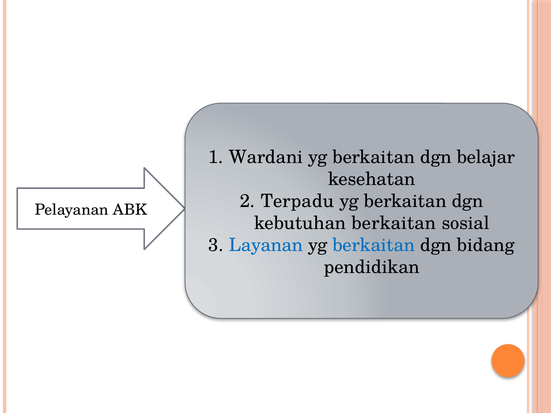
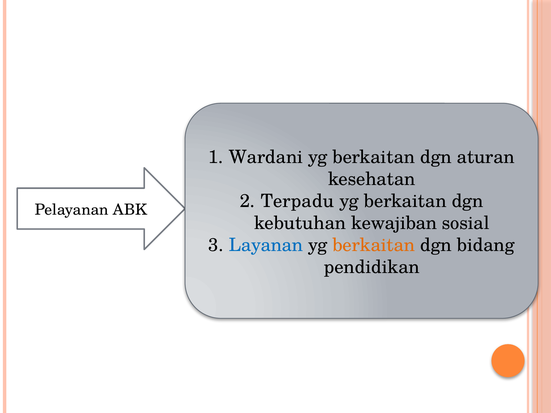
belajar: belajar -> aturan (486, 157)
kebutuhan berkaitan: berkaitan -> kewajiban (394, 223)
berkaitan colour: blue -> orange (374, 245)
